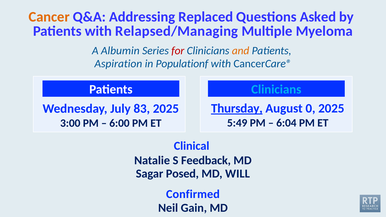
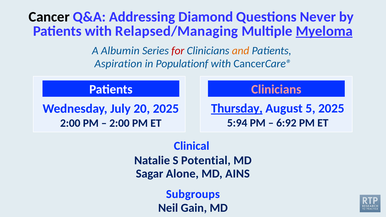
Cancer colour: orange -> black (49, 17)
Replaced: Replaced -> Diamond (206, 17)
Asked: Asked -> Never (318, 17)
Myeloma underline: none -> present (324, 31)
Clinicians colour: light blue -> pink (276, 90)
0: 0 -> 5 (310, 109)
83: 83 -> 20 (142, 109)
5:49: 5:49 -> 5:94 (237, 123)
6:04: 6:04 -> 6:92 (286, 123)
3:00: 3:00 -> 2:00 (70, 123)
6:00: 6:00 -> 2:00 (119, 123)
Feedback: Feedback -> Potential (206, 161)
Posed: Posed -> Alone (182, 174)
WILL: WILL -> AINS (238, 174)
Confirmed: Confirmed -> Subgroups (193, 194)
